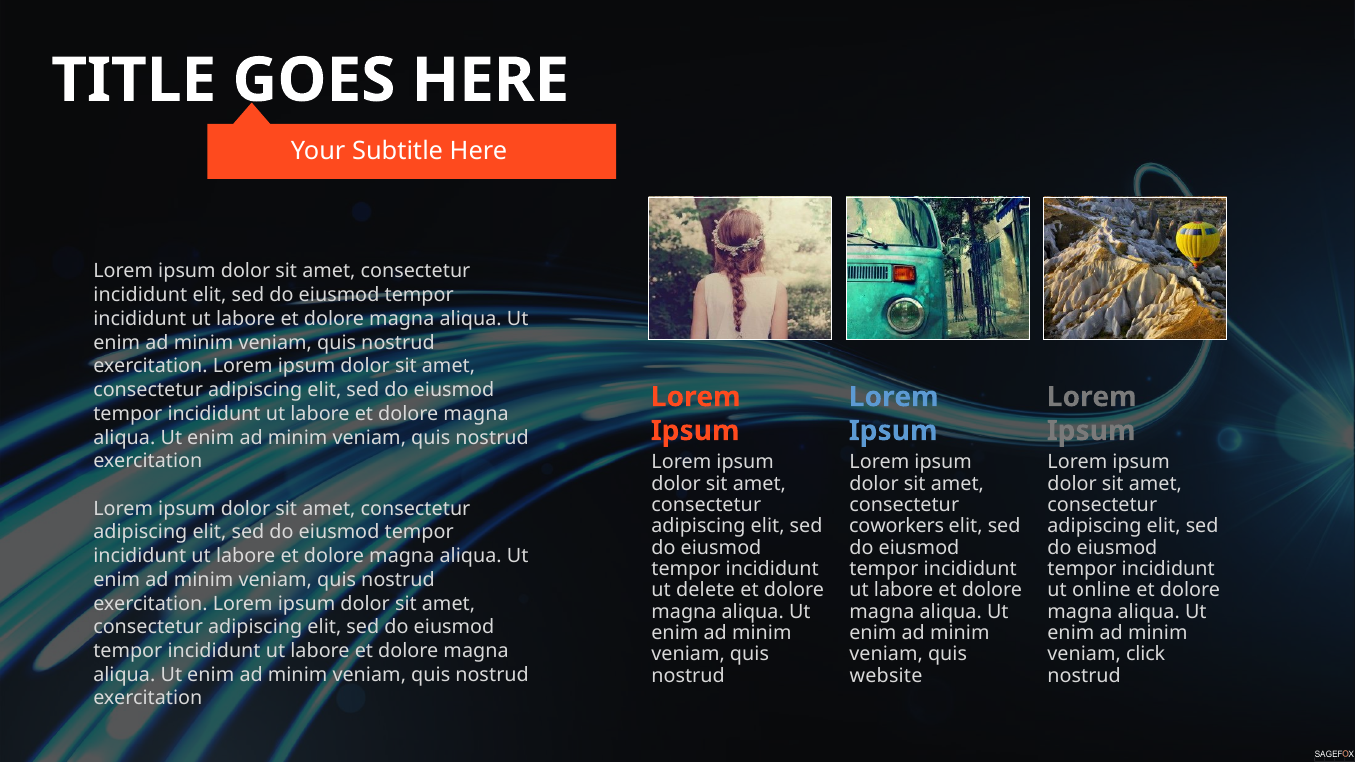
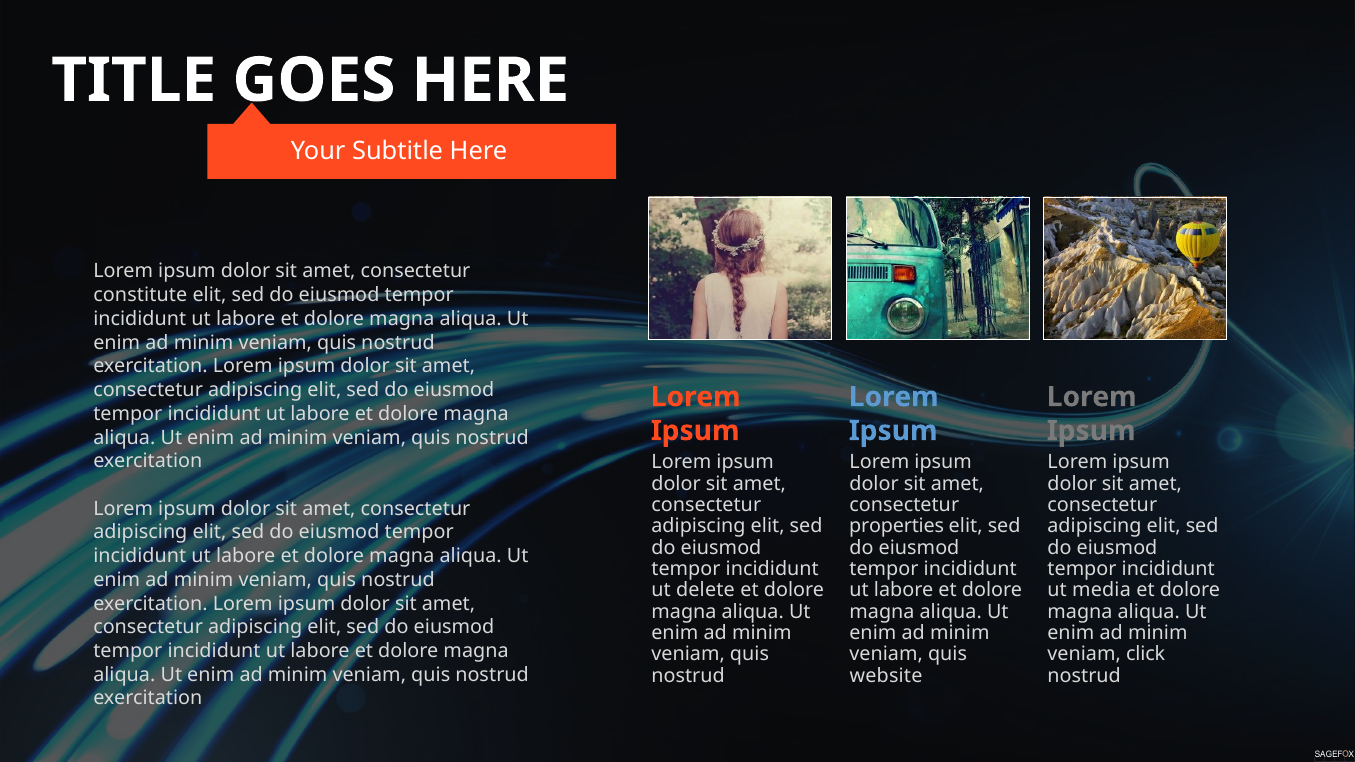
incididunt: incididunt -> constitute (140, 295)
coworkers: coworkers -> properties (897, 526)
online: online -> media (1101, 590)
